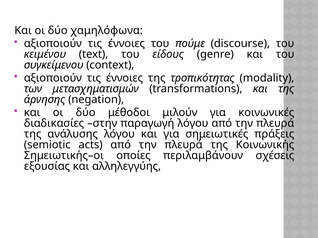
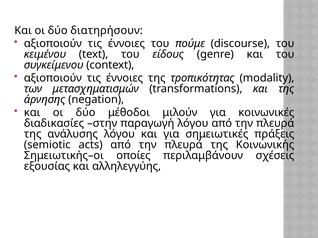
χαμηλόφωνα: χαμηλόφωνα -> διατηρήσουν (107, 31)
